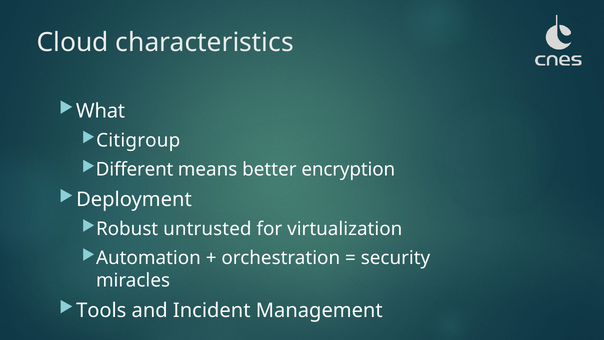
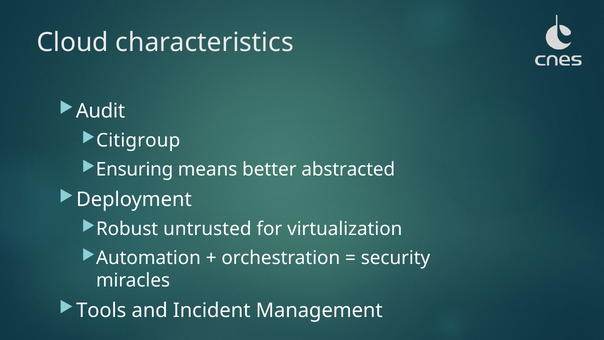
What: What -> Audit (101, 111)
Different: Different -> Ensuring (135, 170)
encryption: encryption -> abstracted (348, 170)
